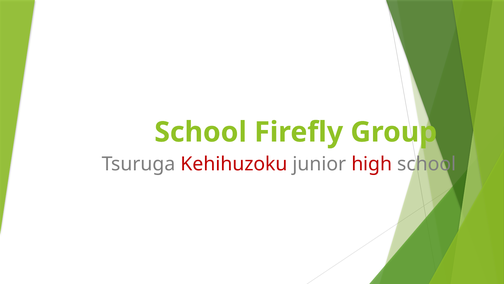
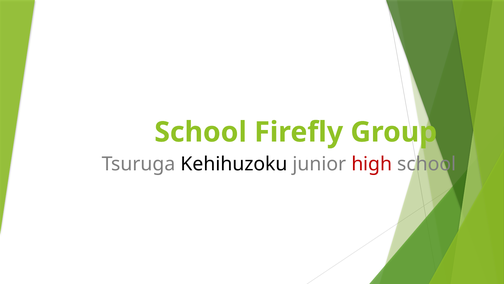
Kehihuzoku colour: red -> black (234, 164)
